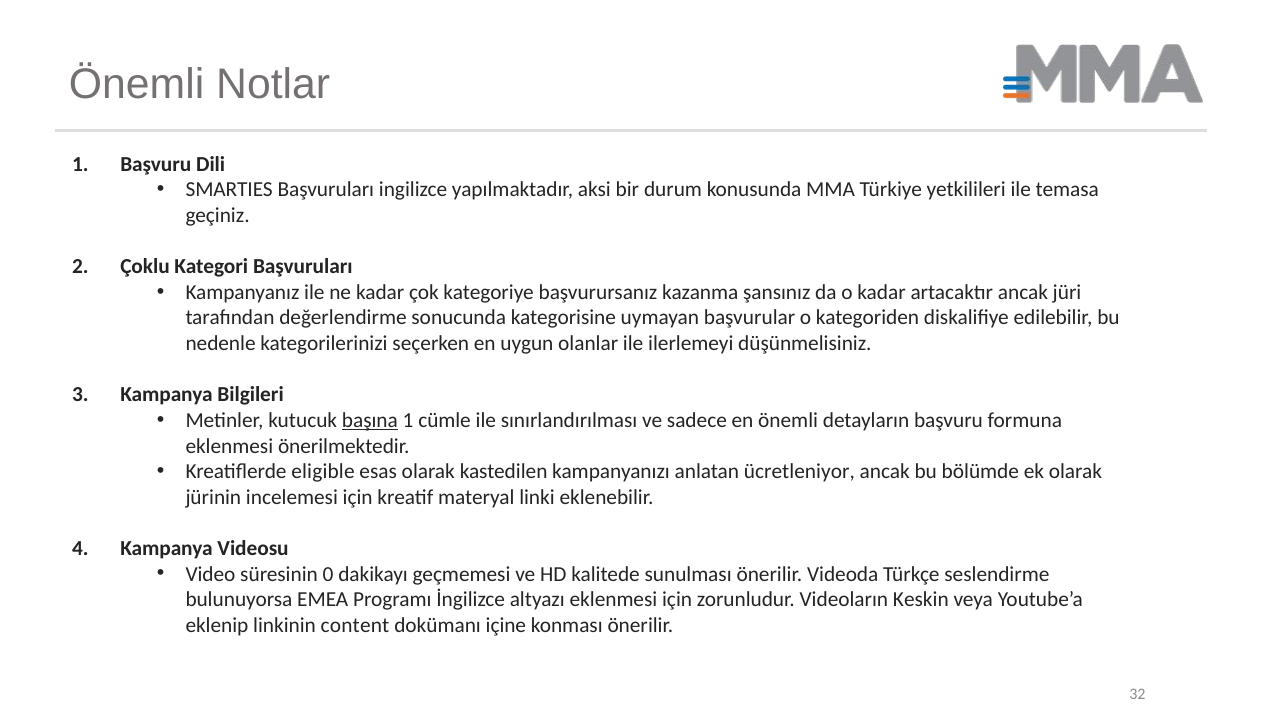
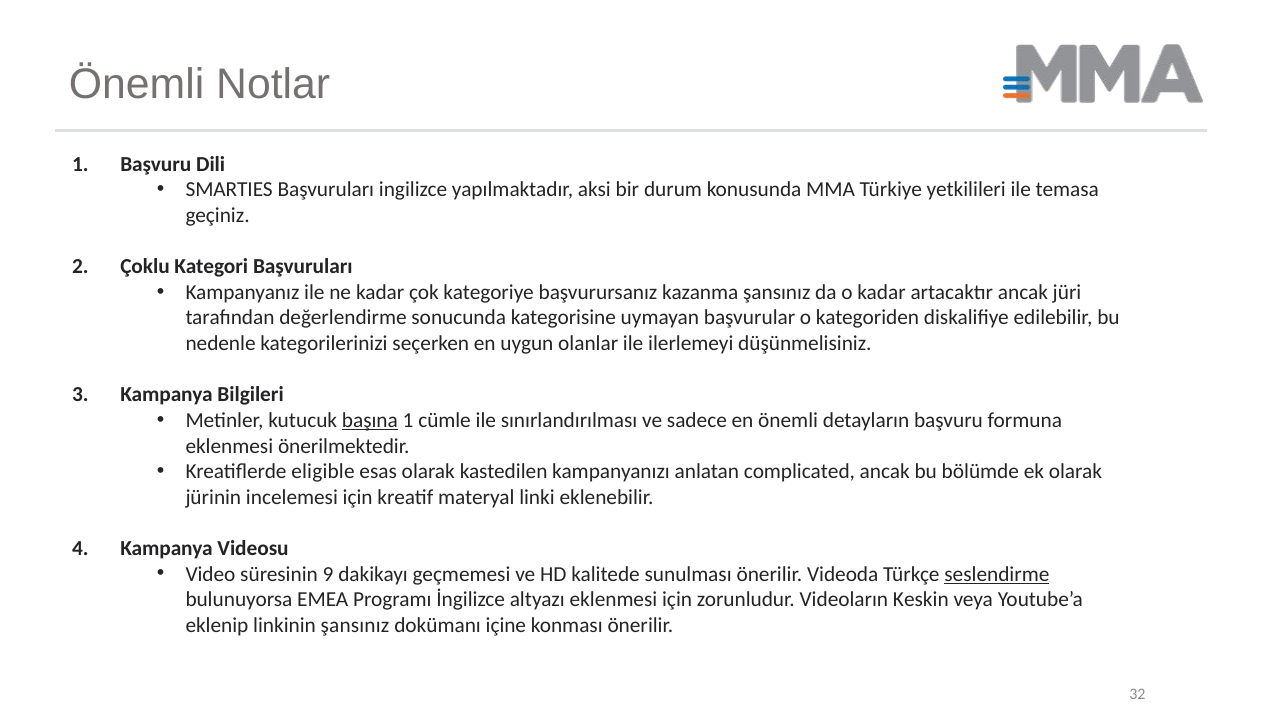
ücretleniyor: ücretleniyor -> complicated (799, 472)
0: 0 -> 9 (328, 574)
seslendirme underline: none -> present (997, 574)
linkinin content: content -> şansınız (355, 625)
